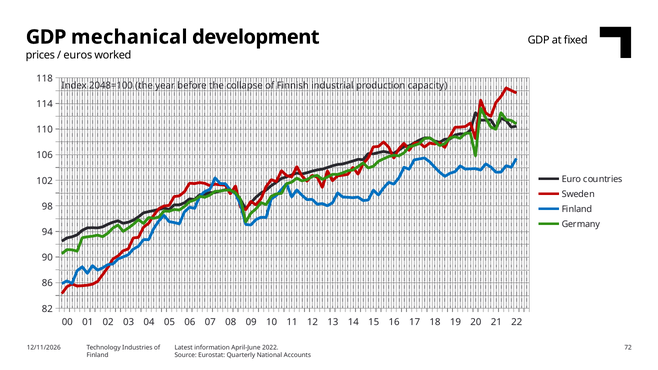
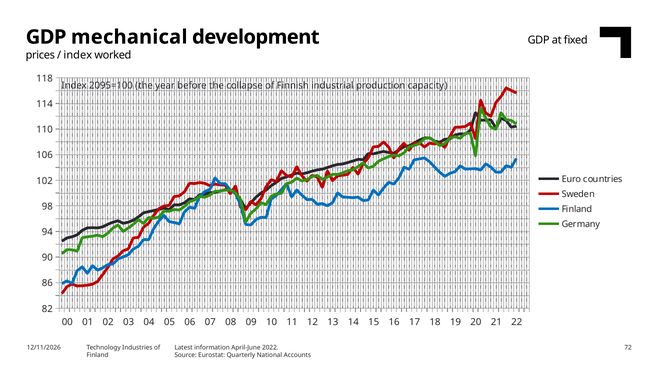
euros: euros -> index (78, 55)
2048=100: 2048=100 -> 2095=100 (111, 86)
